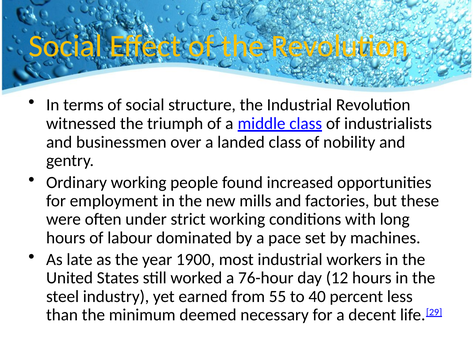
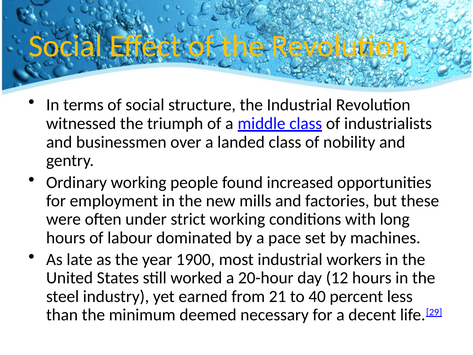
76-hour: 76-hour -> 20-hour (266, 278)
55: 55 -> 21 (278, 296)
